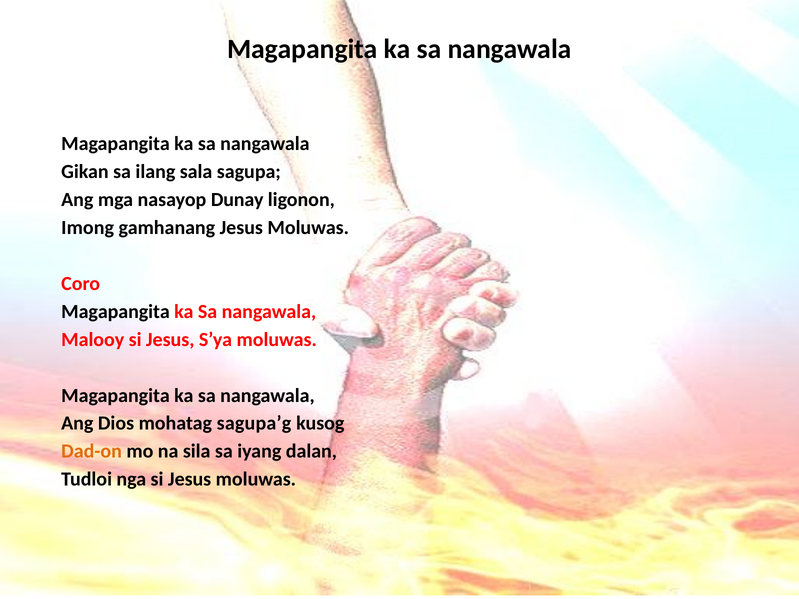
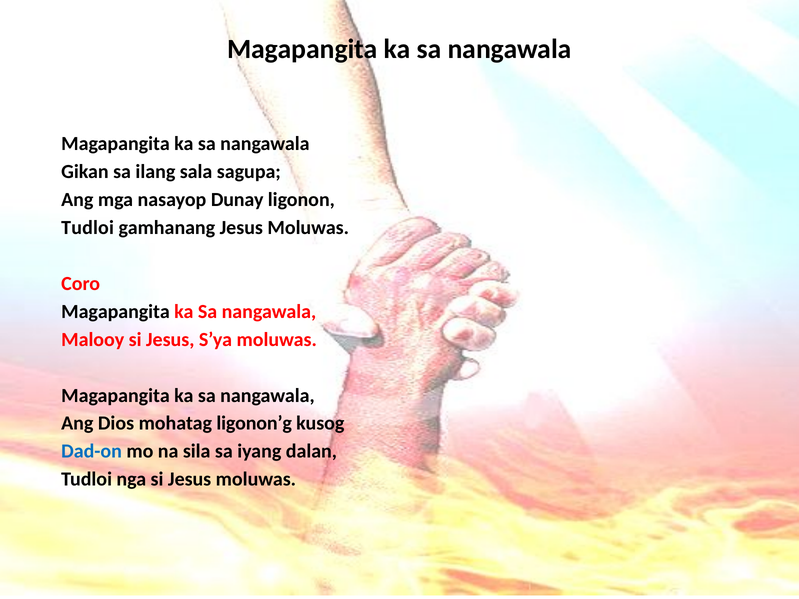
Imong: Imong -> Tudloi (88, 228)
sagupa’g: sagupa’g -> ligonon’g (254, 424)
Dad-on colour: orange -> blue (92, 452)
